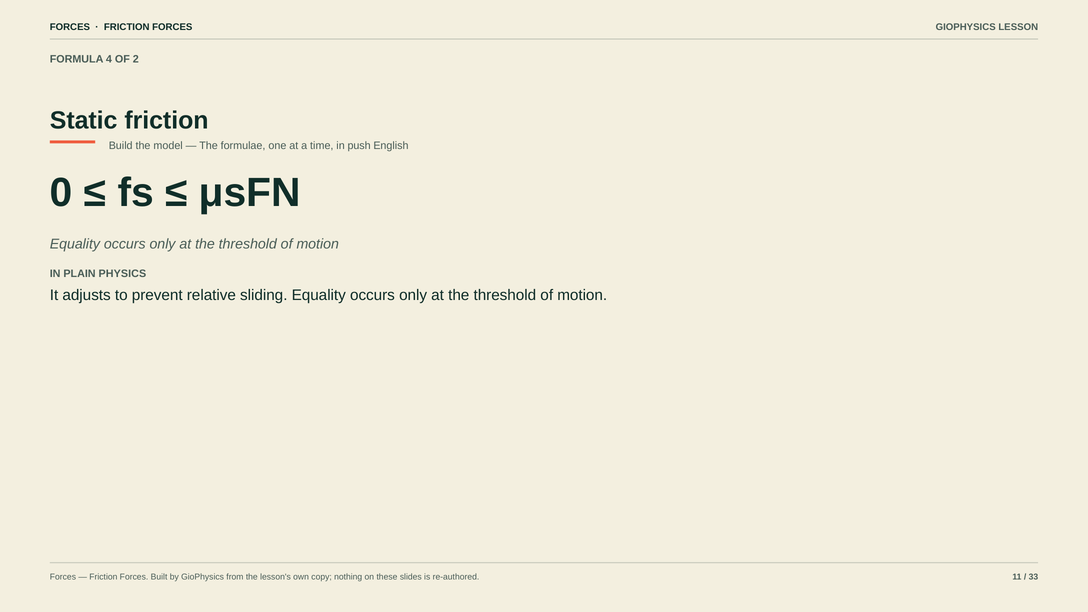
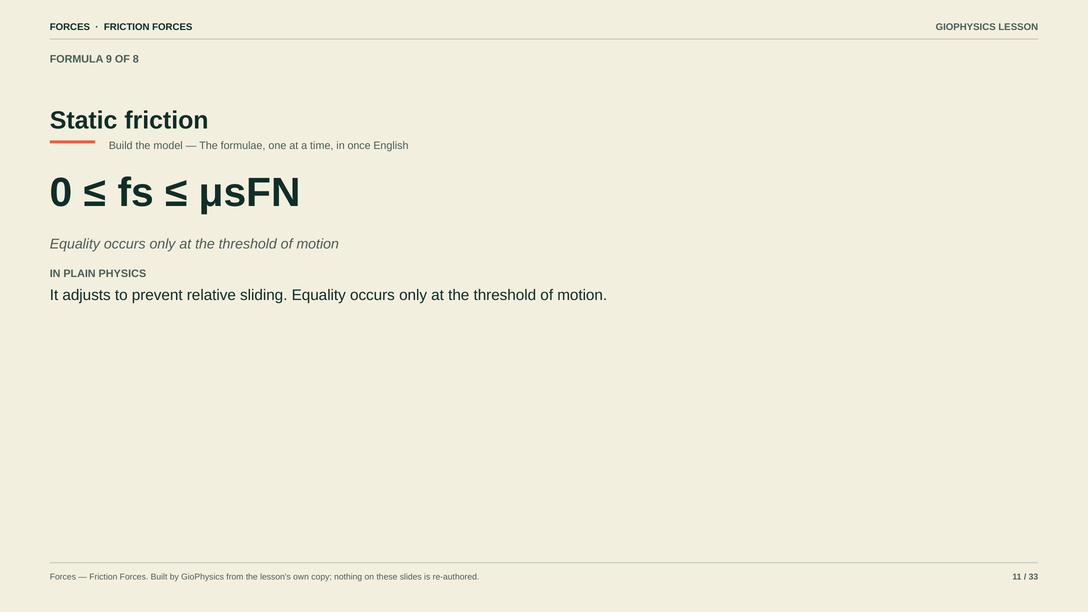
4: 4 -> 9 (109, 59)
2: 2 -> 8 (136, 59)
push: push -> once (359, 145)
